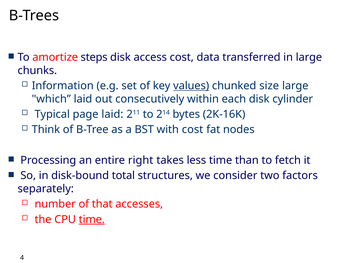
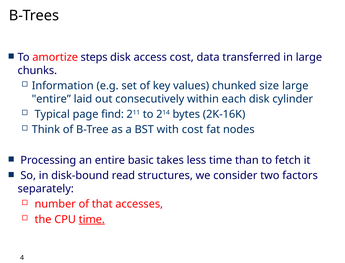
values underline: present -> none (191, 86)
which: which -> entire (51, 99)
page laid: laid -> find (113, 114)
right: right -> basic (141, 160)
total: total -> read (123, 176)
